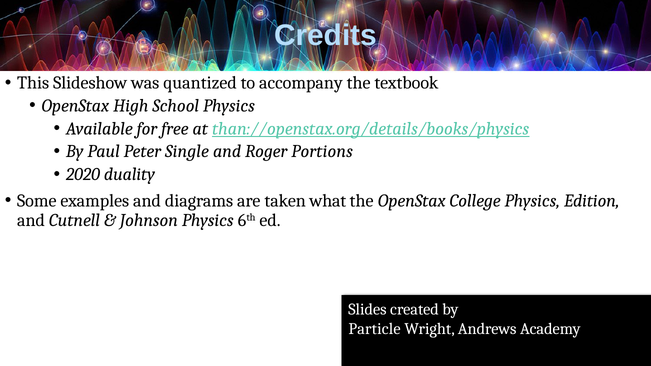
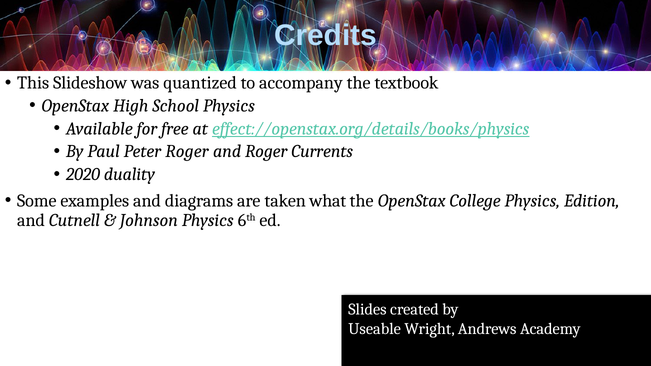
than://openstax.org/details/books/physics: than://openstax.org/details/books/physics -> effect://openstax.org/details/books/physics (371, 129)
Peter Single: Single -> Roger (187, 152)
Portions: Portions -> Currents (322, 152)
Particle: Particle -> Useable (375, 329)
